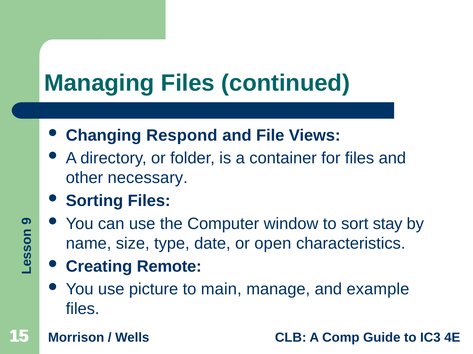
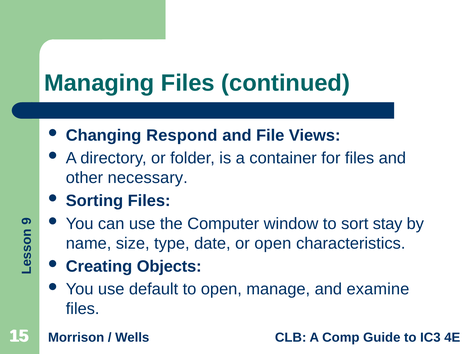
Remote: Remote -> Objects (169, 267)
picture: picture -> default (154, 290)
to main: main -> open (221, 290)
example: example -> examine (378, 290)
